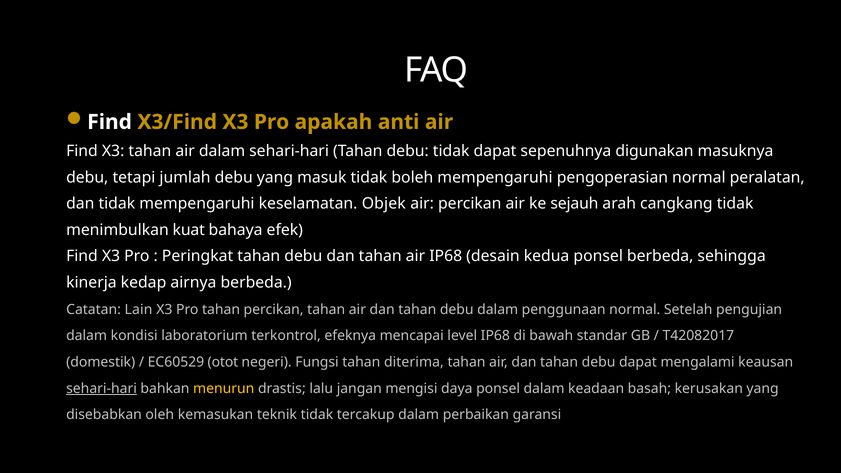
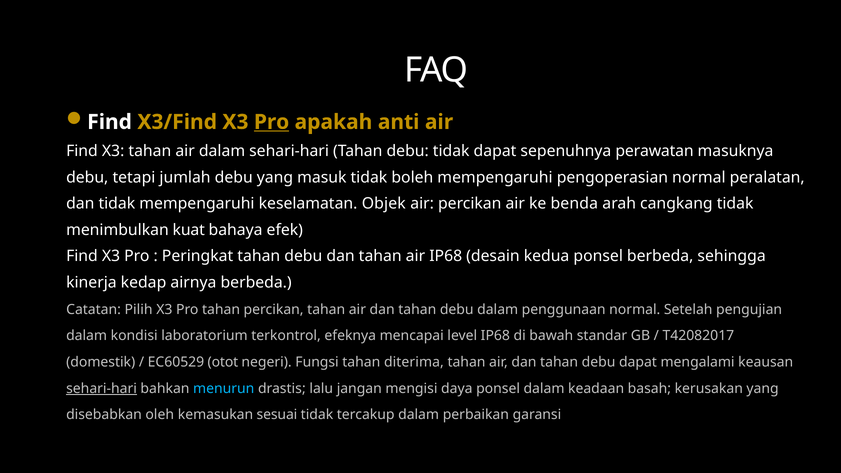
Pro underline: none -> present (272, 122)
digunakan: digunakan -> perawatan (655, 151)
sejauh: sejauh -> benda (574, 204)
Lain: Lain -> Pilih (139, 310)
menurun colour: yellow -> light blue (224, 388)
teknik: teknik -> sesuai (277, 415)
